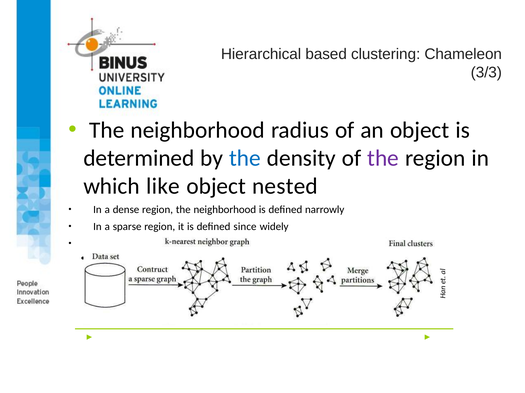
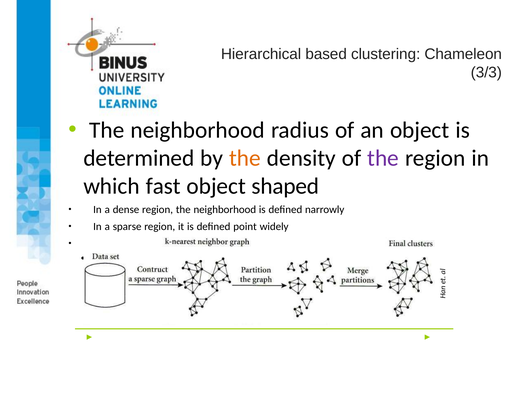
the colour: blue -> orange (245, 158)
like: like -> fast (163, 186)
nested: nested -> shaped (285, 186)
since: since -> point (245, 227)
